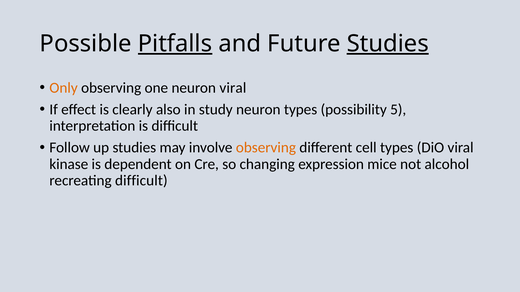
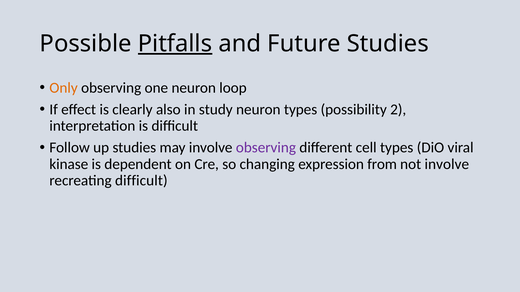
Studies underline: present -> none (388, 44)
neuron viral: viral -> loop (233, 88)
5: 5 -> 2 (398, 110)
observing colour: orange -> purple (266, 148)
mice: mice -> from (382, 164)
not alcohol: alcohol -> involve (447, 164)
